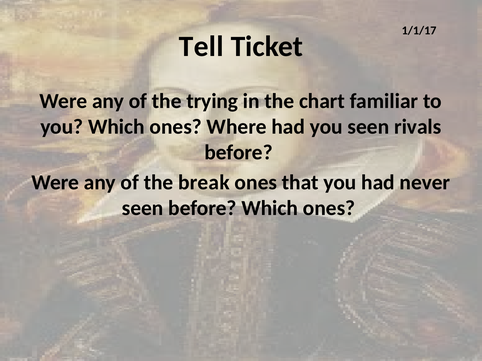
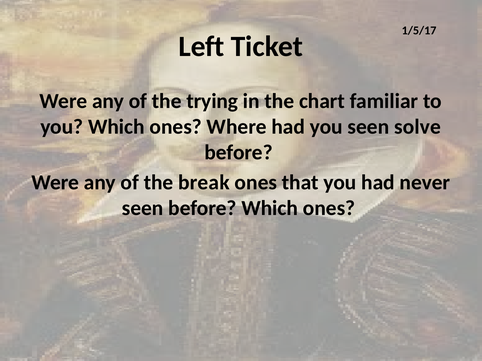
1/1/17: 1/1/17 -> 1/5/17 (419, 31)
Tell: Tell -> Left (202, 47)
rivals: rivals -> solve (418, 127)
